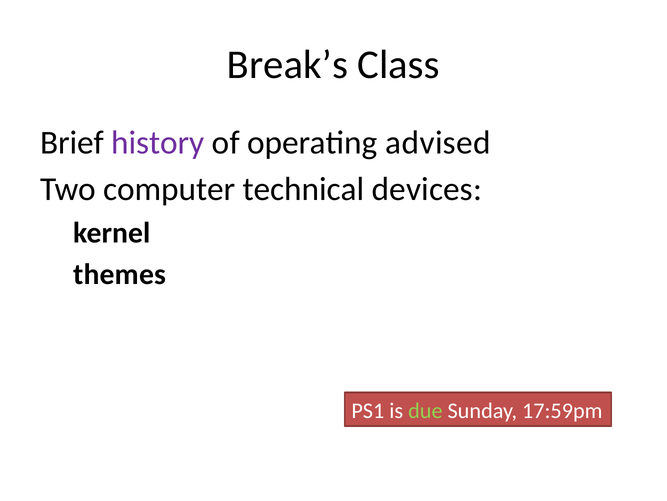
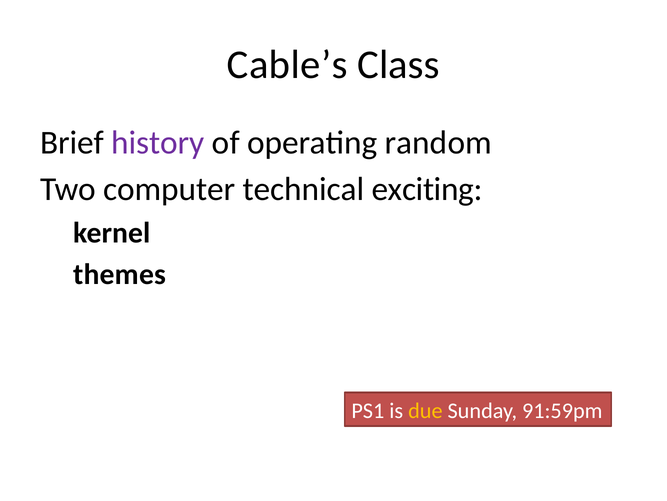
Break’s: Break’s -> Cable’s (287, 65)
advised: advised -> random (438, 142)
devices: devices -> exciting (427, 189)
due colour: light green -> yellow (425, 410)
17:59pm: 17:59pm -> 91:59pm (562, 410)
